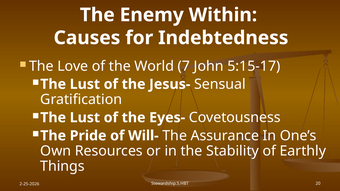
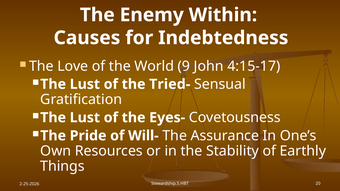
7: 7 -> 9 (184, 66)
5:15-17: 5:15-17 -> 4:15-17 (254, 66)
Jesus-: Jesus- -> Tried- (170, 84)
